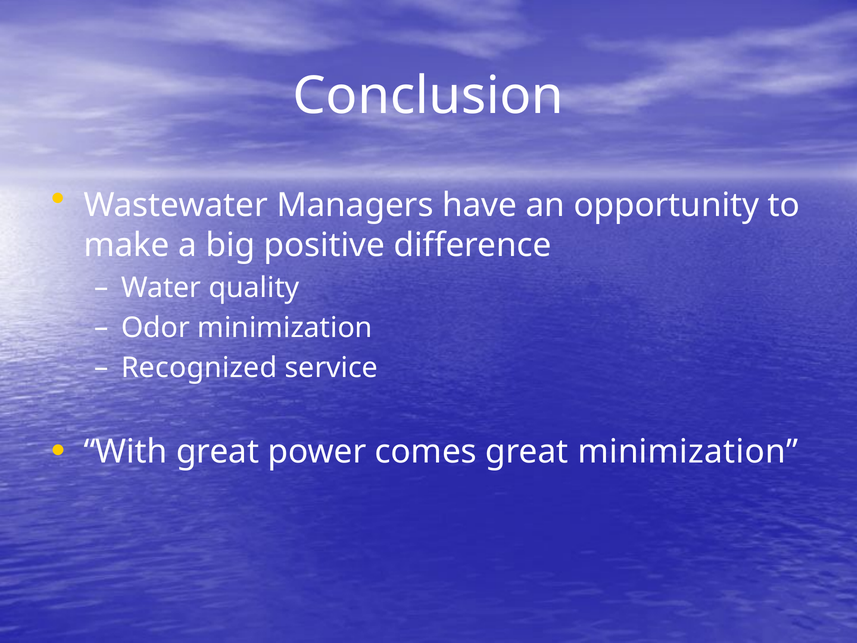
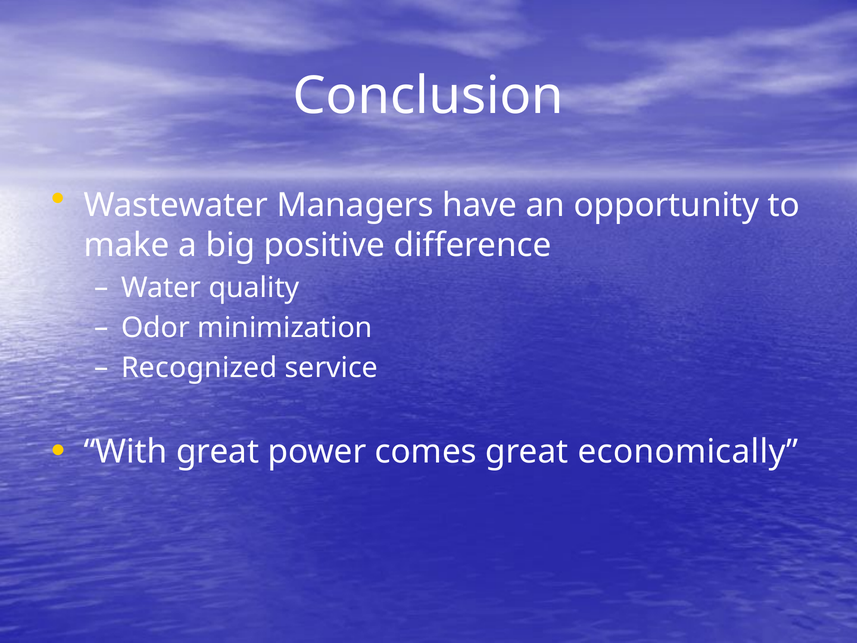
great minimization: minimization -> economically (688, 452)
